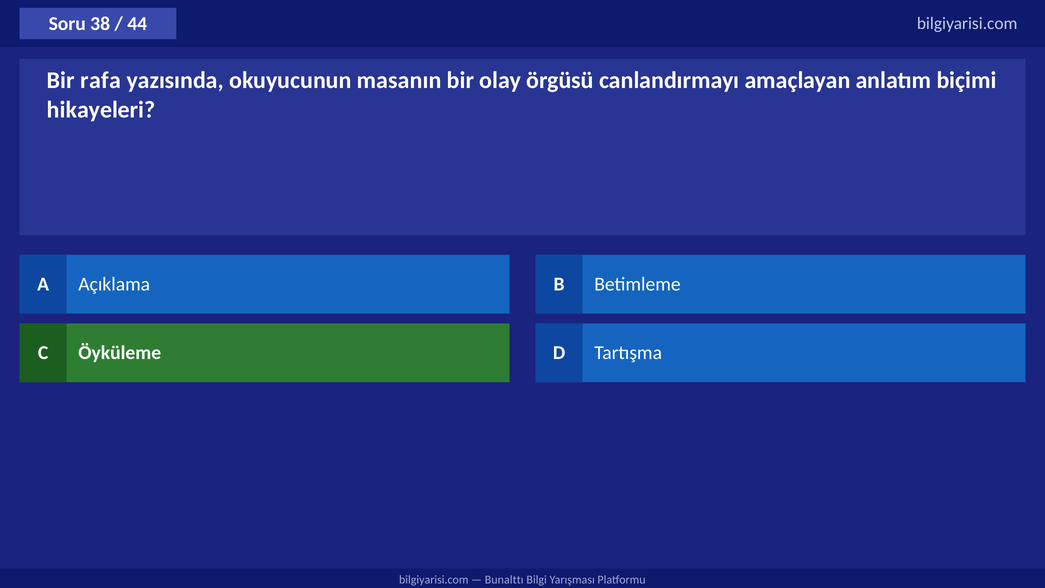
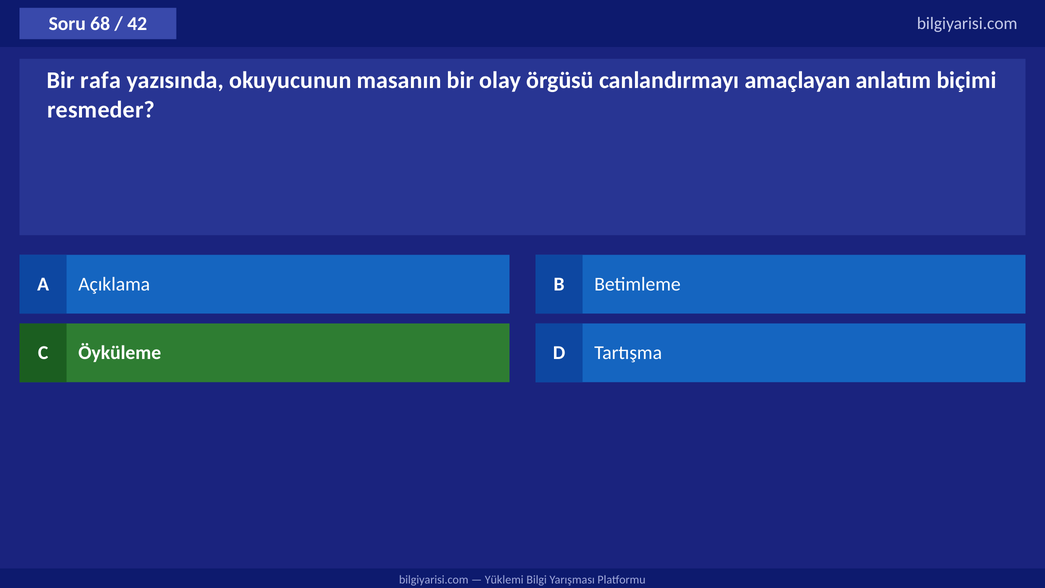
38: 38 -> 68 (100, 24)
44: 44 -> 42 (137, 24)
hikayeleri: hikayeleri -> resmeder (101, 110)
Bunalttı: Bunalttı -> Yüklemi (504, 580)
